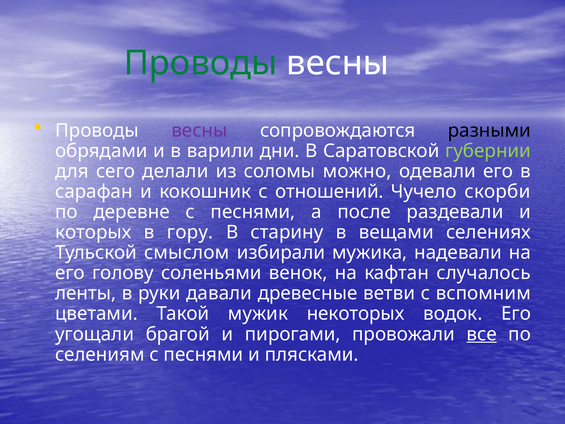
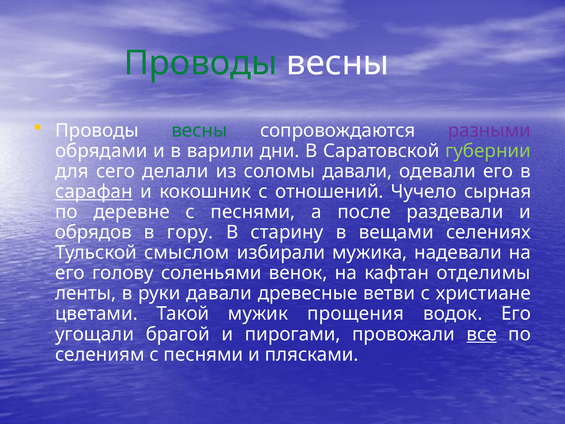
весны colour: purple -> green (199, 131)
разными colour: black -> purple (489, 131)
соломы можно: можно -> давали (357, 171)
сарафан underline: none -> present (94, 192)
скорби: скорби -> сырная (498, 192)
которых: которых -> обрядов (93, 232)
случалось: случалось -> отделимы (483, 273)
вспомним: вспомним -> христиане (483, 293)
некоторых: некоторых -> прощения (355, 314)
